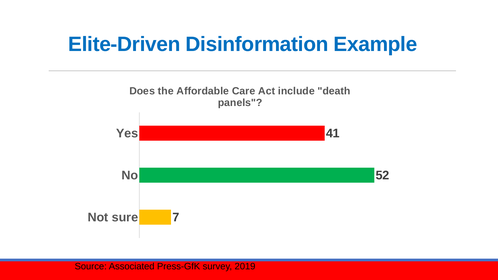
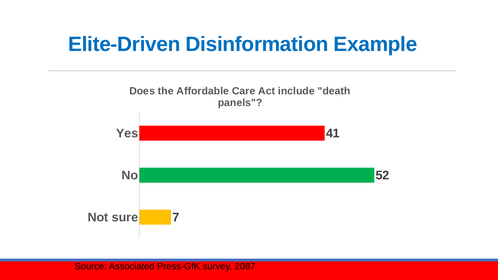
2019: 2019 -> 2087 (245, 266)
